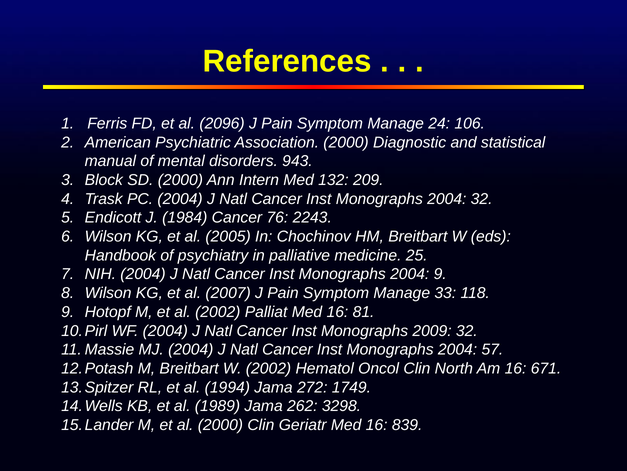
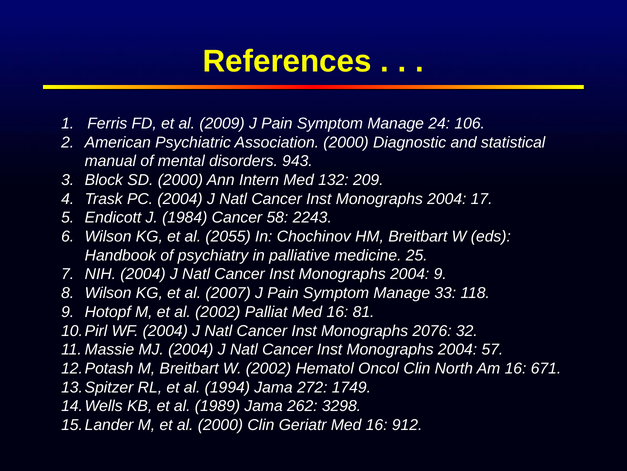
2096: 2096 -> 2009 (222, 123)
2004 32: 32 -> 17 (482, 199)
76: 76 -> 58 (277, 217)
2005: 2005 -> 2055 (228, 236)
2009: 2009 -> 2076 (432, 330)
839: 839 -> 912 (407, 424)
